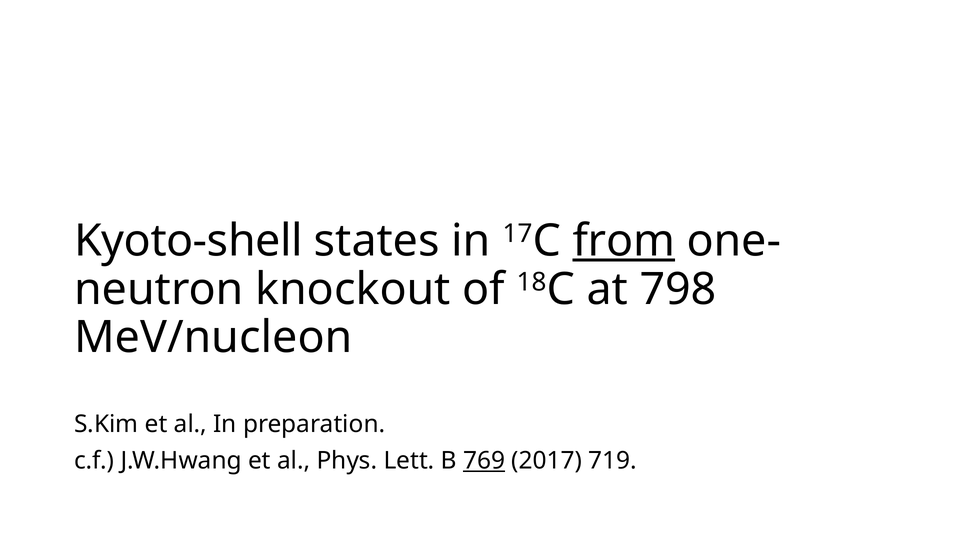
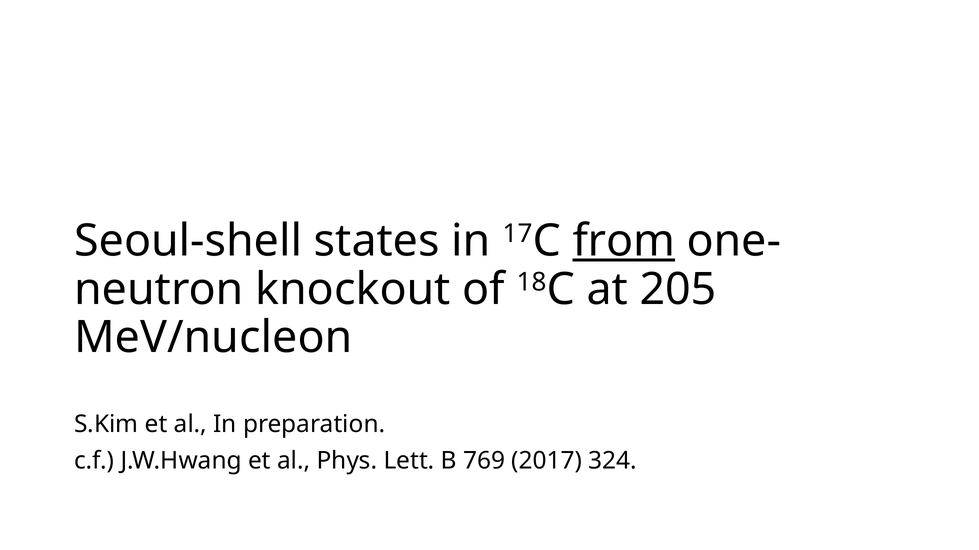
Kyoto-shell: Kyoto-shell -> Seoul-shell (188, 241)
798: 798 -> 205 (678, 290)
769 underline: present -> none (484, 461)
719: 719 -> 324 (613, 461)
